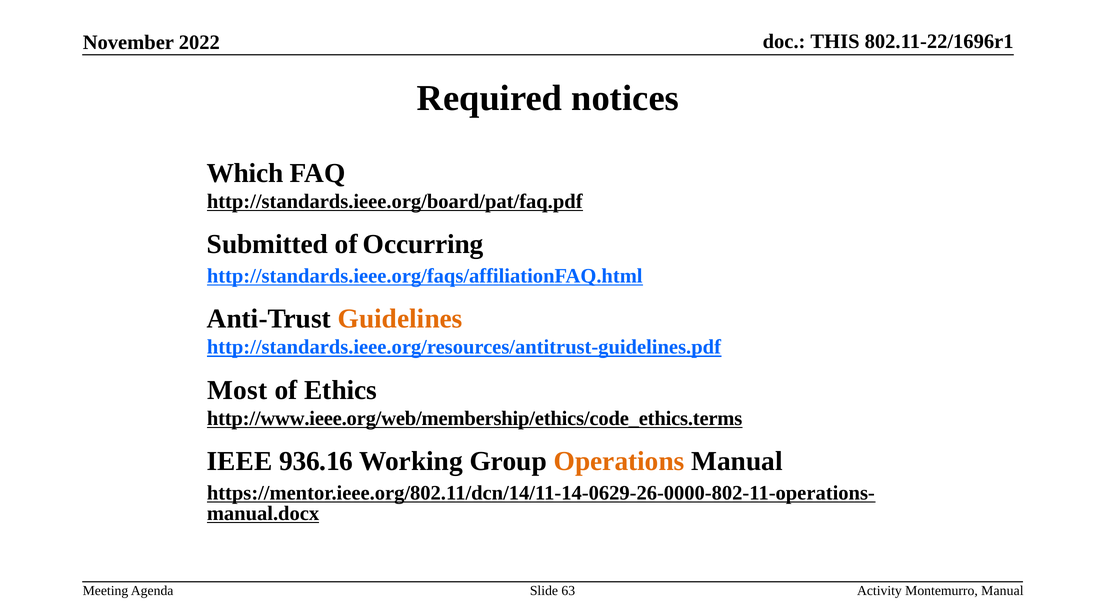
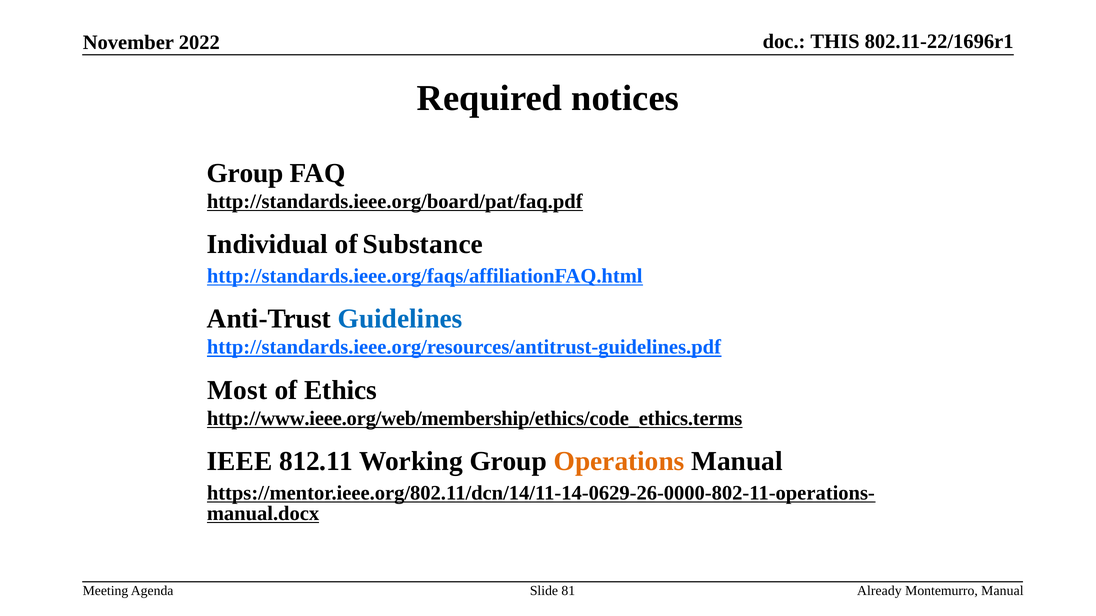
Which: Which -> Group (245, 173)
Submitted: Submitted -> Individual (267, 244)
Occurring: Occurring -> Substance (423, 244)
Guidelines colour: orange -> blue (400, 319)
936.16: 936.16 -> 812.11 (316, 462)
63: 63 -> 81 (568, 591)
Activity: Activity -> Already (879, 591)
